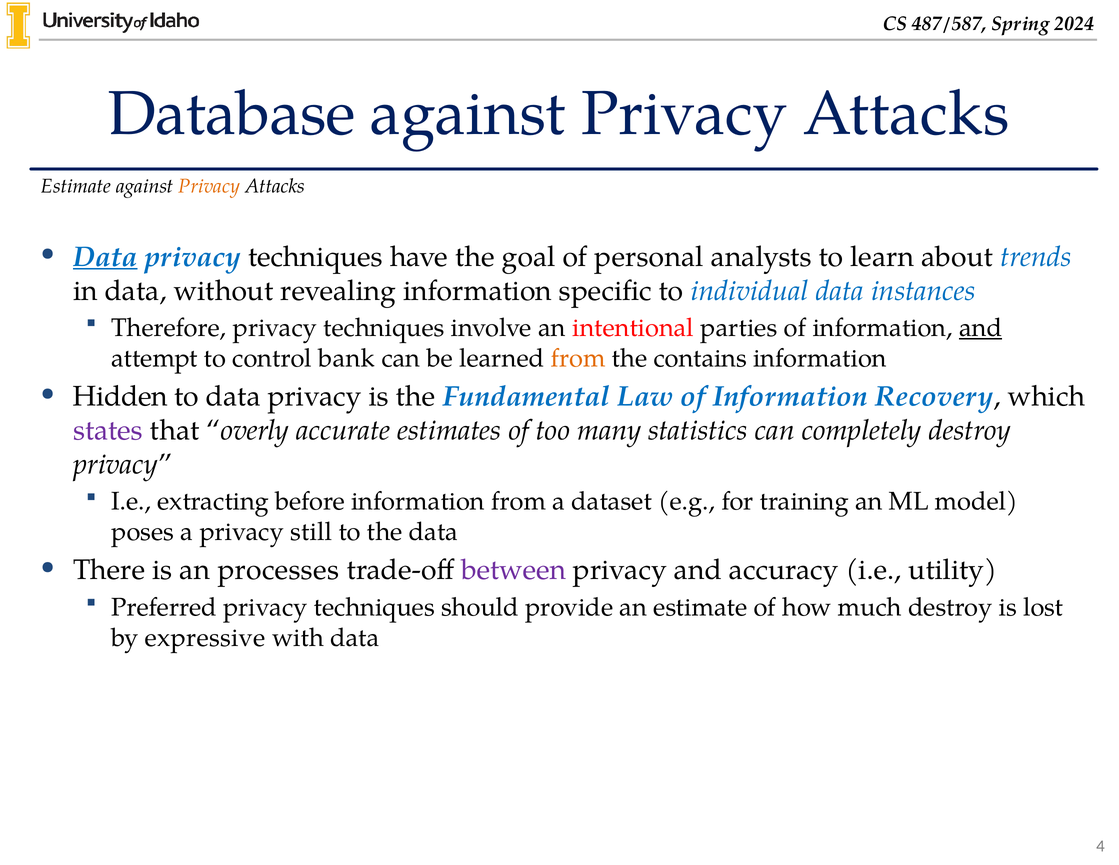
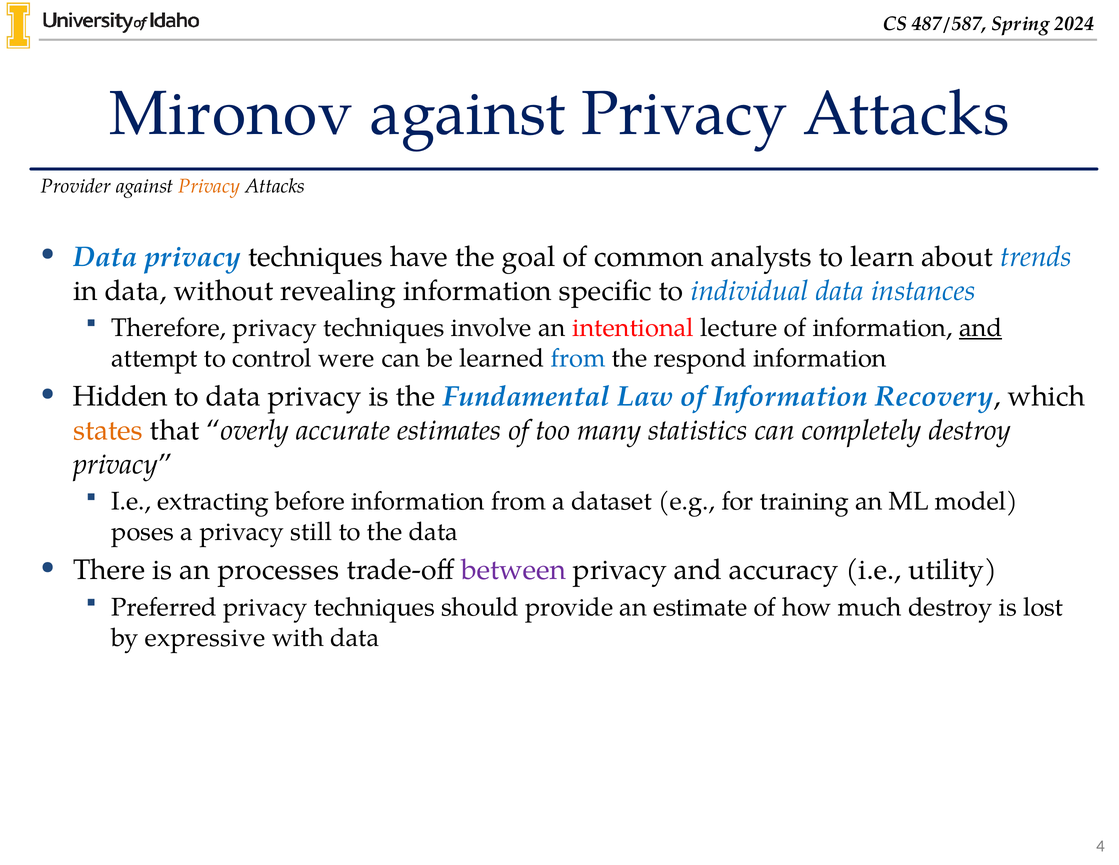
Database: Database -> Mironov (231, 114)
Estimate: Estimate -> Provider (76, 186)
Data underline: present -> none (105, 257)
personal: personal -> common (649, 257)
parties: parties -> lecture (739, 328)
bank: bank -> were (346, 358)
from colour: orange -> blue (578, 358)
contains: contains -> respond (700, 358)
states colour: purple -> orange (108, 430)
